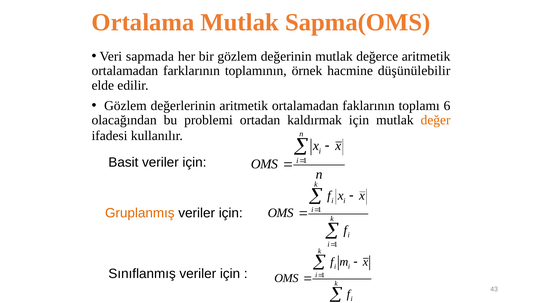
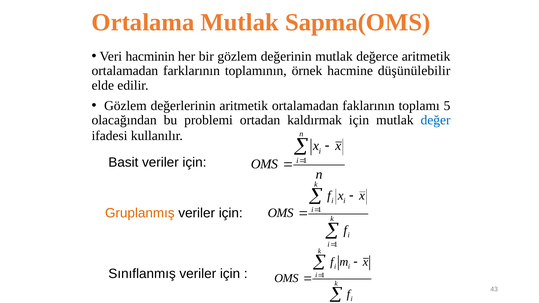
sapmada: sapmada -> hacminin (150, 56)
6: 6 -> 5 (447, 106)
değer colour: orange -> blue (436, 120)
